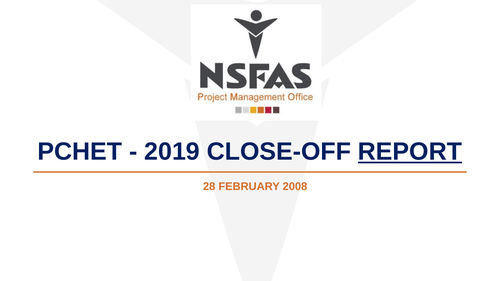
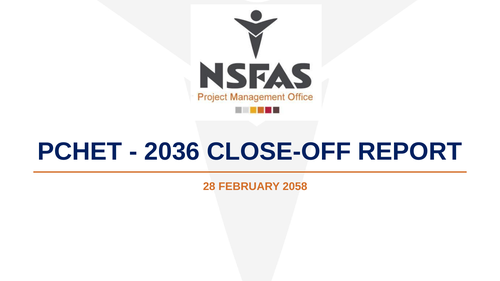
2019: 2019 -> 2036 (172, 152)
REPORT underline: present -> none (410, 152)
2008: 2008 -> 2058 (295, 187)
